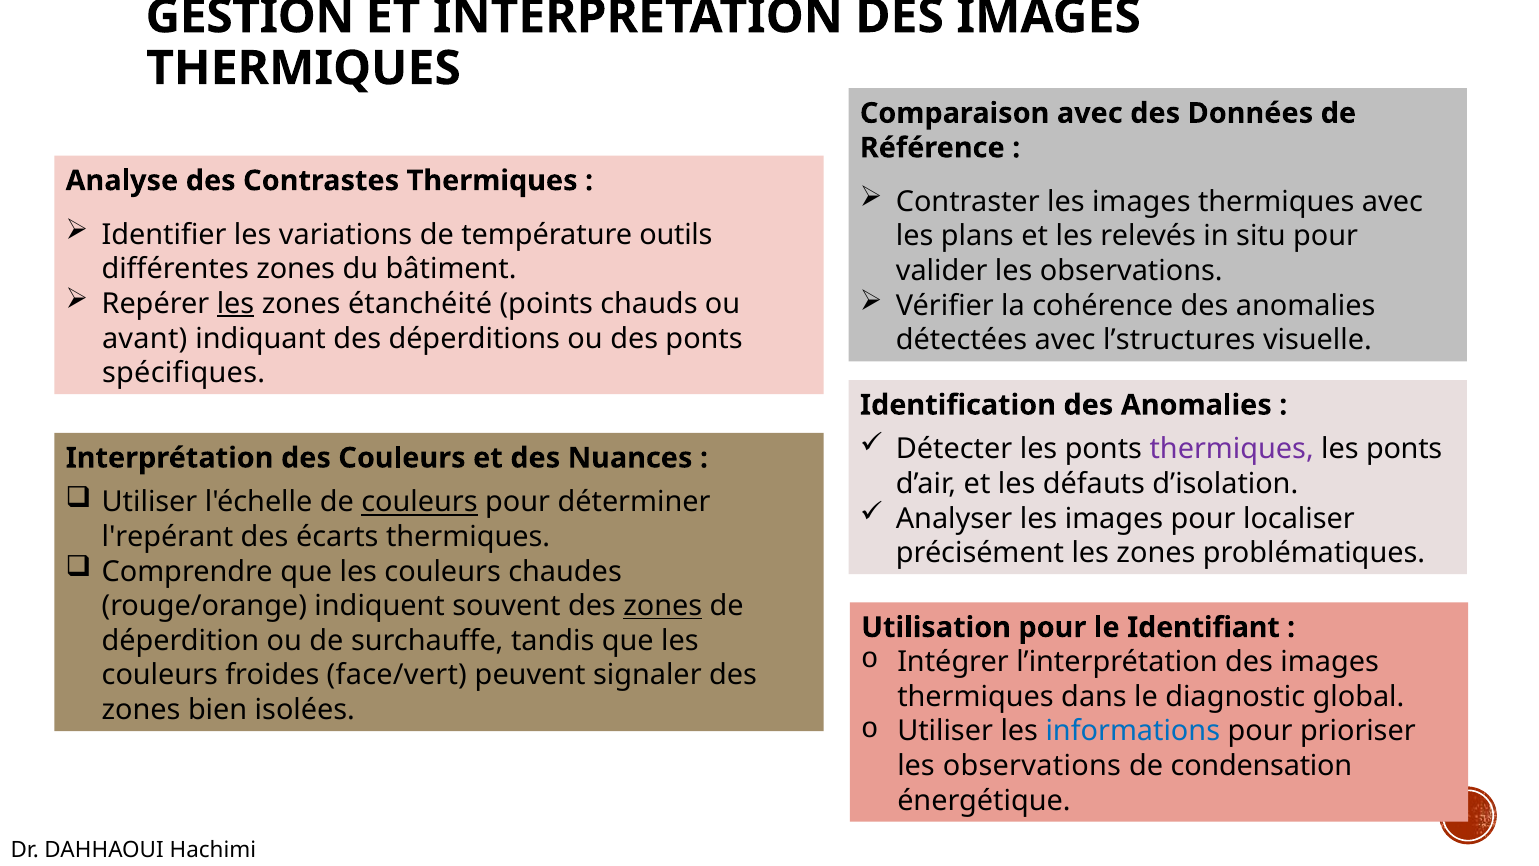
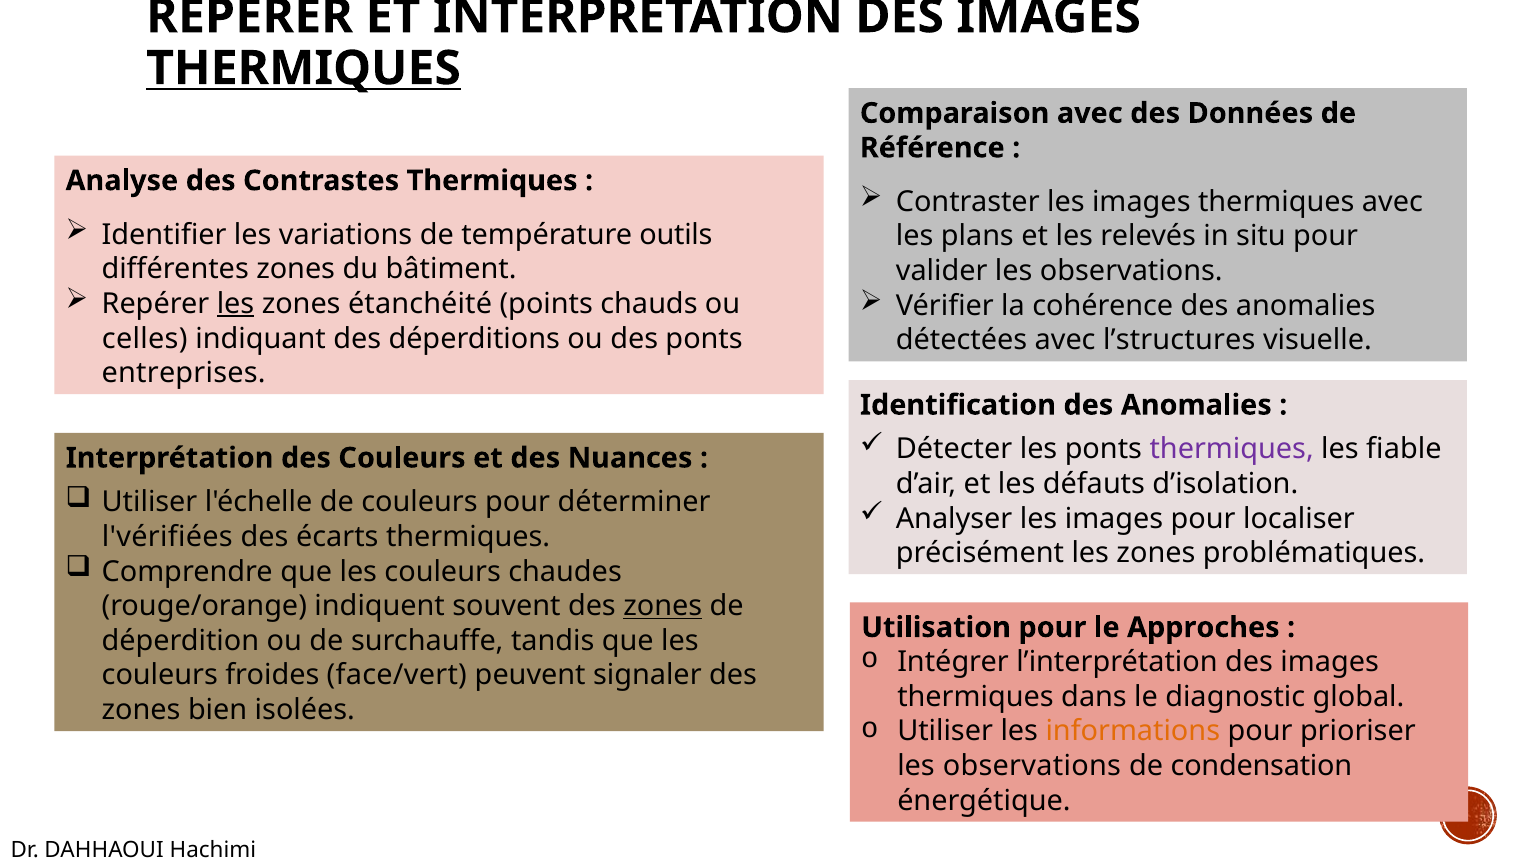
GESTION: GESTION -> REPÉRER (250, 16)
THERMIQUES underline: none -> present (304, 68)
avant: avant -> celles (145, 338)
spécifiques: spécifiques -> entreprises (184, 373)
ponts: ponts -> fiable (1404, 449)
couleurs underline: present -> none (420, 502)
l'repérant: l'repérant -> l'vérifiées (167, 537)
Identifiant: Identifiant -> Approches (1203, 627)
informations colour: blue -> orange (1133, 731)
